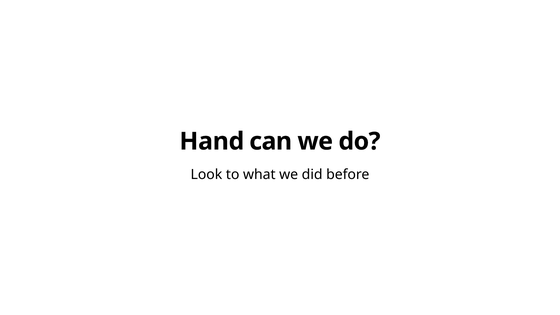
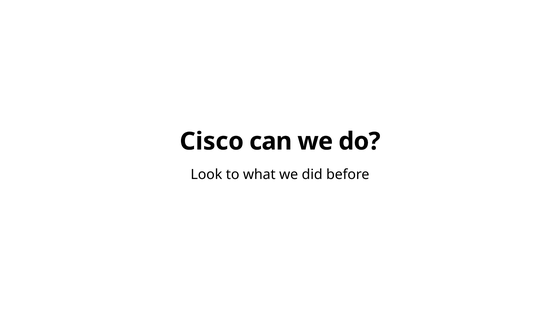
Hand: Hand -> Cisco (212, 141)
